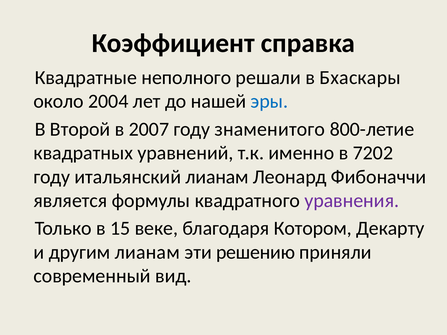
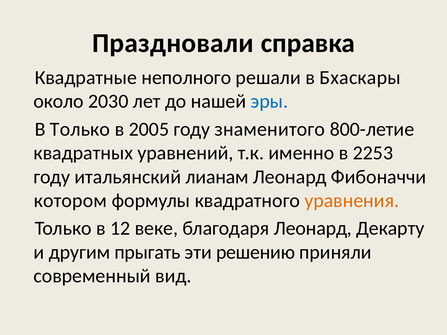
Коэффициент: Коэффициент -> Праздновали (173, 43)
2004: 2004 -> 2030 (108, 101)
В Второй: Второй -> Только (80, 129)
2007: 2007 -> 2005 (149, 129)
7202: 7202 -> 2253 (373, 153)
является: является -> котором (70, 201)
уравнения colour: purple -> orange (352, 201)
15: 15 -> 12 (120, 229)
благодаря Котором: Котором -> Леонард (313, 229)
другим лианам: лианам -> прыгать (148, 252)
